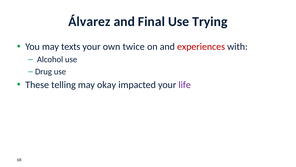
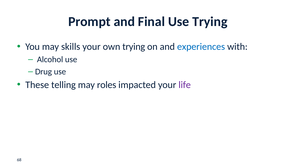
Álvarez: Álvarez -> Prompt (89, 21)
texts: texts -> skills (71, 47)
own twice: twice -> trying (134, 47)
experiences colour: red -> blue (201, 47)
okay: okay -> roles (107, 85)
